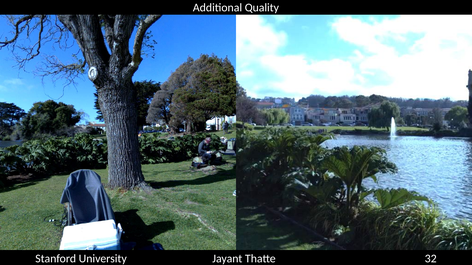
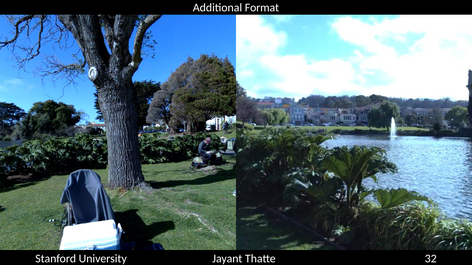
Quality: Quality -> Format (262, 8)
